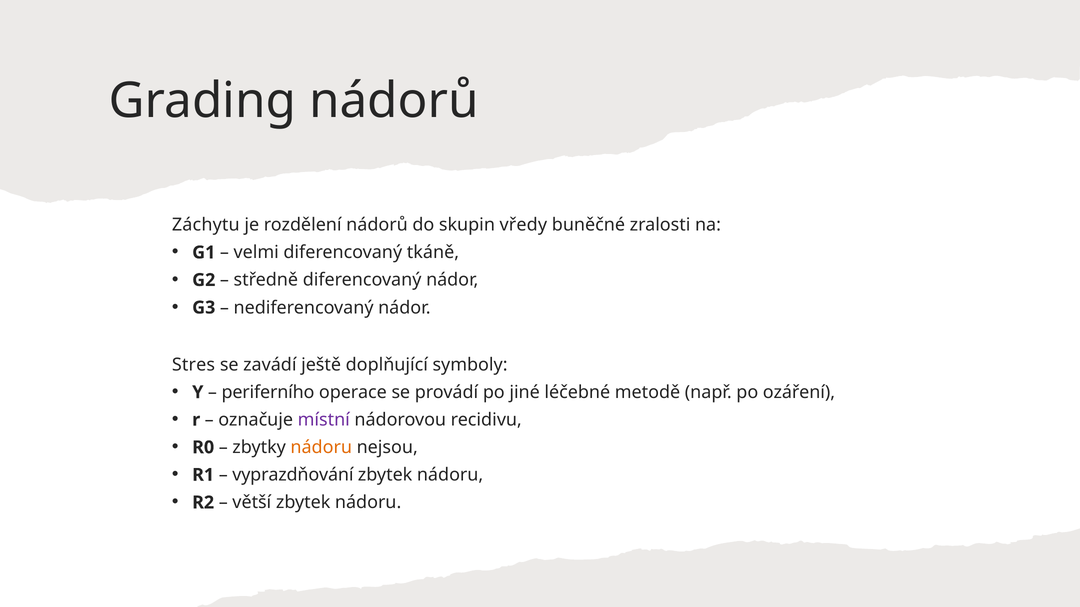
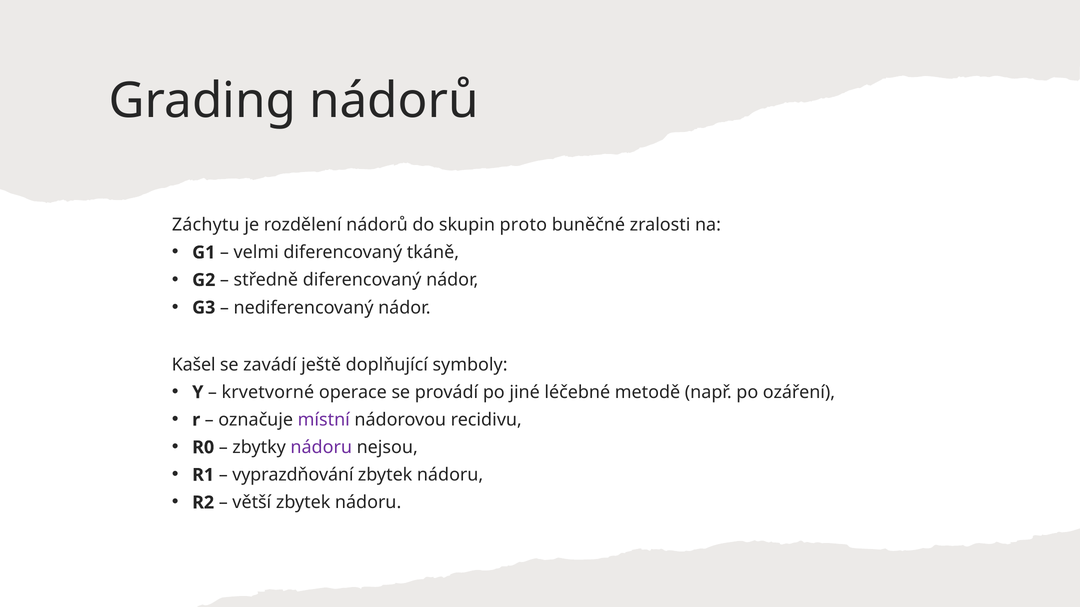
vředy: vředy -> proto (523, 225)
Stres: Stres -> Kašel (194, 365)
periferního: periferního -> krvetvorné (268, 393)
nádoru colour: orange -> purple (321, 448)
